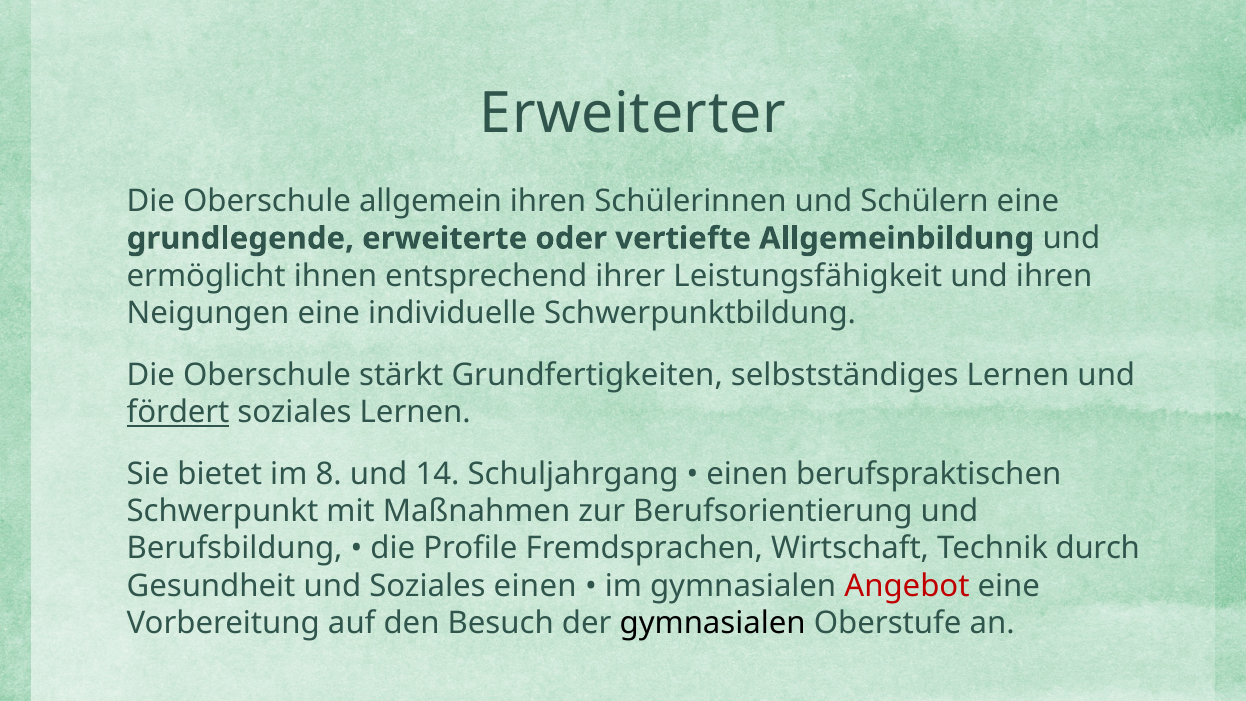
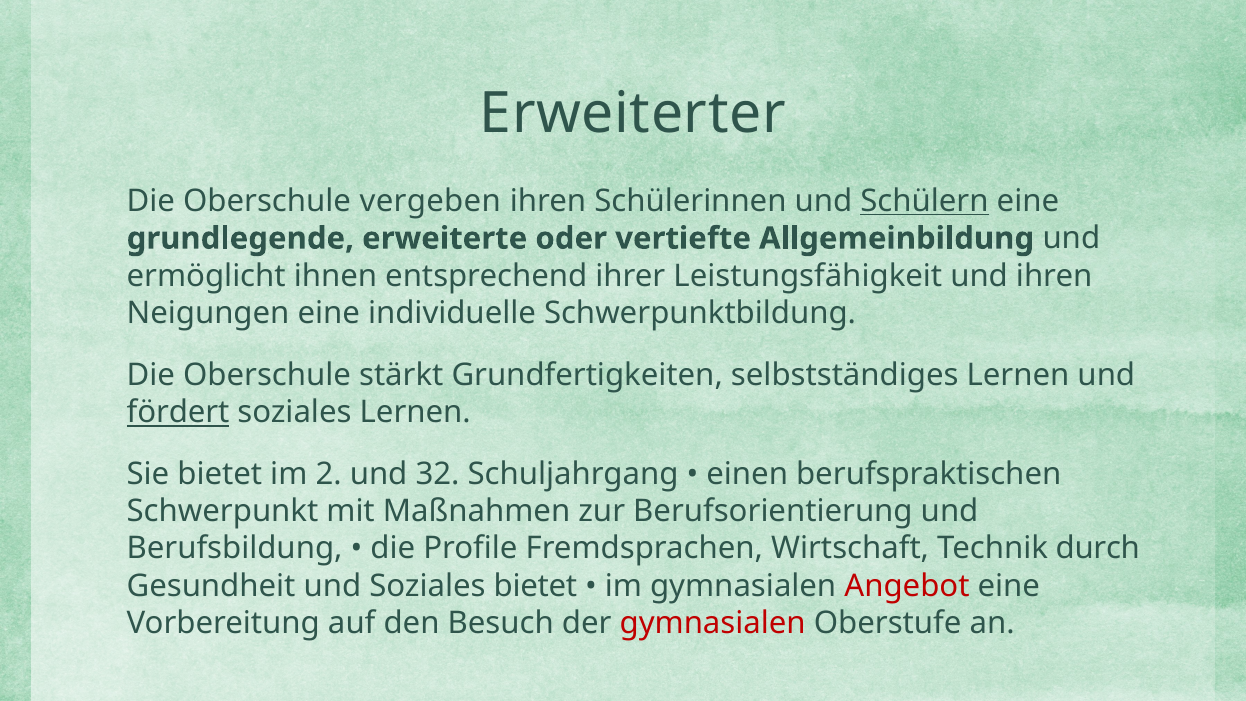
allgemein: allgemein -> vergeben (430, 201)
Schülern underline: none -> present (924, 201)
8: 8 -> 2 (329, 474)
14: 14 -> 32 (438, 474)
Soziales einen: einen -> bietet (535, 586)
gymnasialen colour: black -> red (713, 623)
